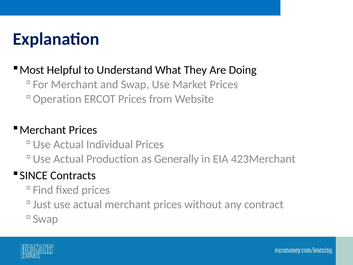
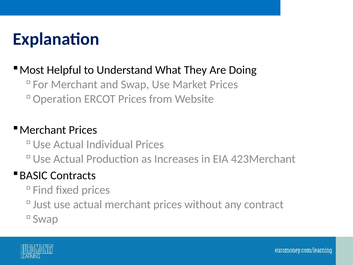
Generally: Generally -> Increases (176, 159)
SINCE: SINCE -> BASIC (34, 175)
